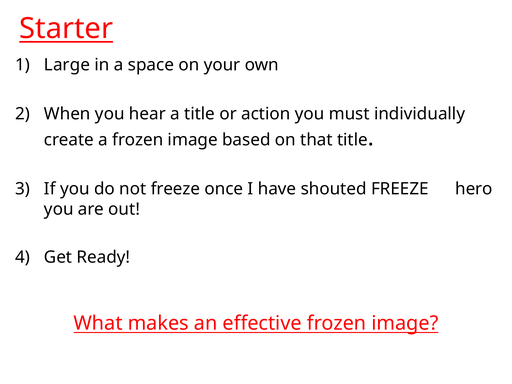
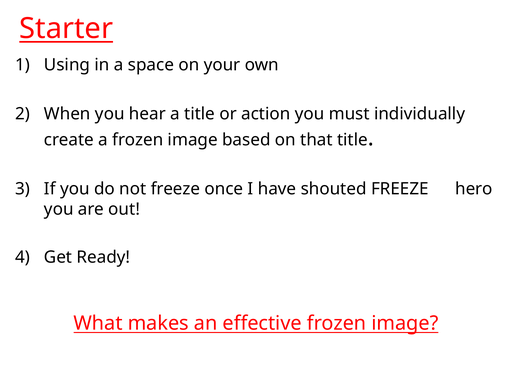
Large: Large -> Using (67, 65)
